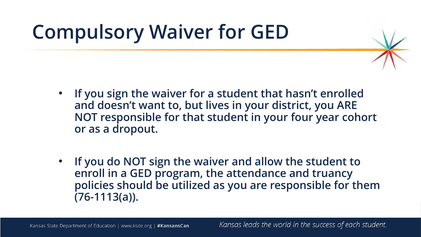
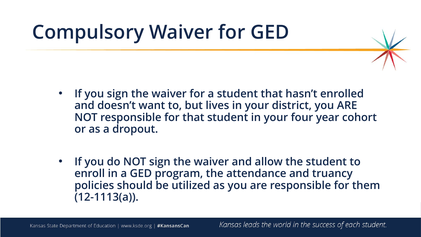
76-1113(a: 76-1113(a -> 12-1113(a (106, 197)
